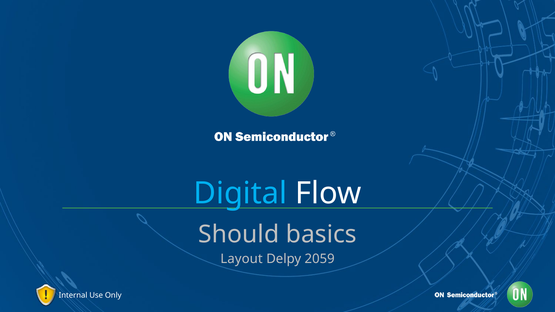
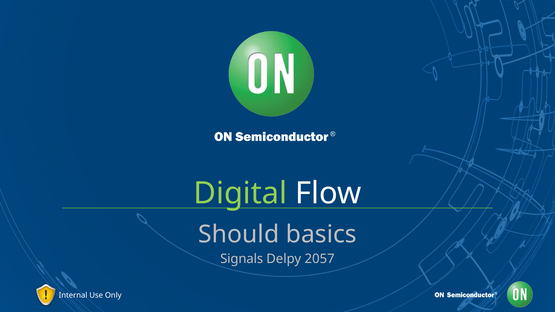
Digital colour: light blue -> light green (240, 193)
Layout: Layout -> Signals (242, 259)
2059: 2059 -> 2057 (320, 259)
